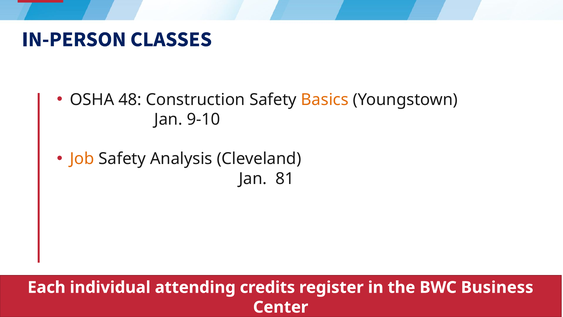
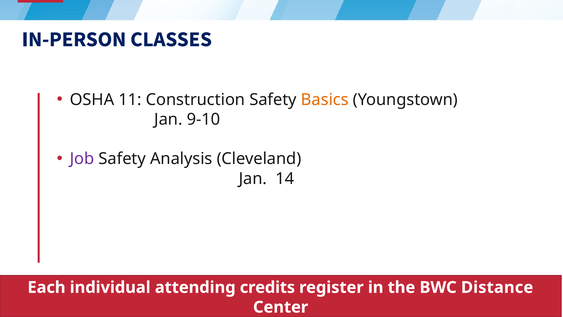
48: 48 -> 11 (130, 100)
Job colour: orange -> purple (82, 159)
81: 81 -> 14 (285, 178)
Business: Business -> Distance (497, 287)
